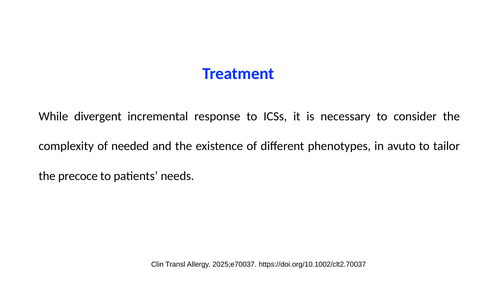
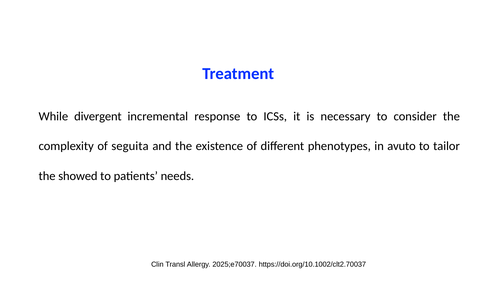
needed: needed -> seguita (130, 146)
precoce: precoce -> showed (78, 176)
